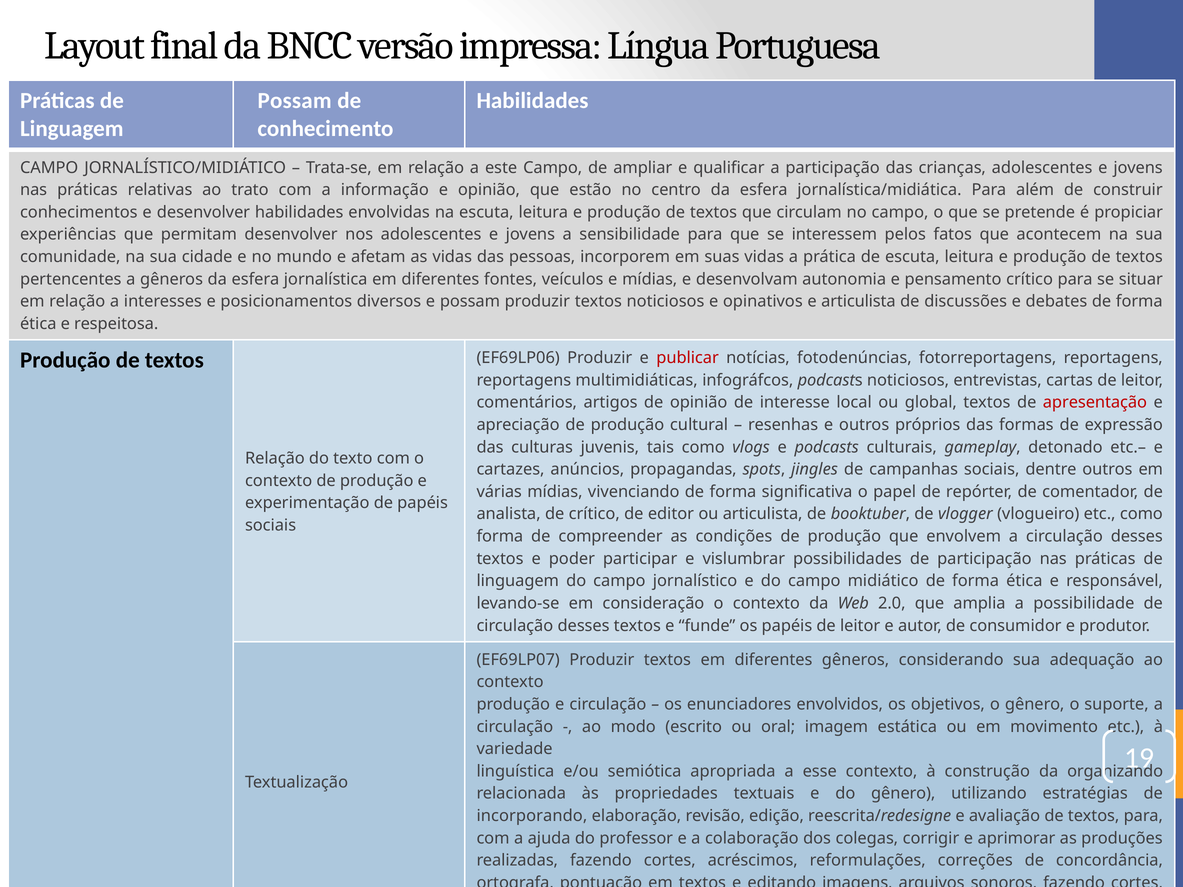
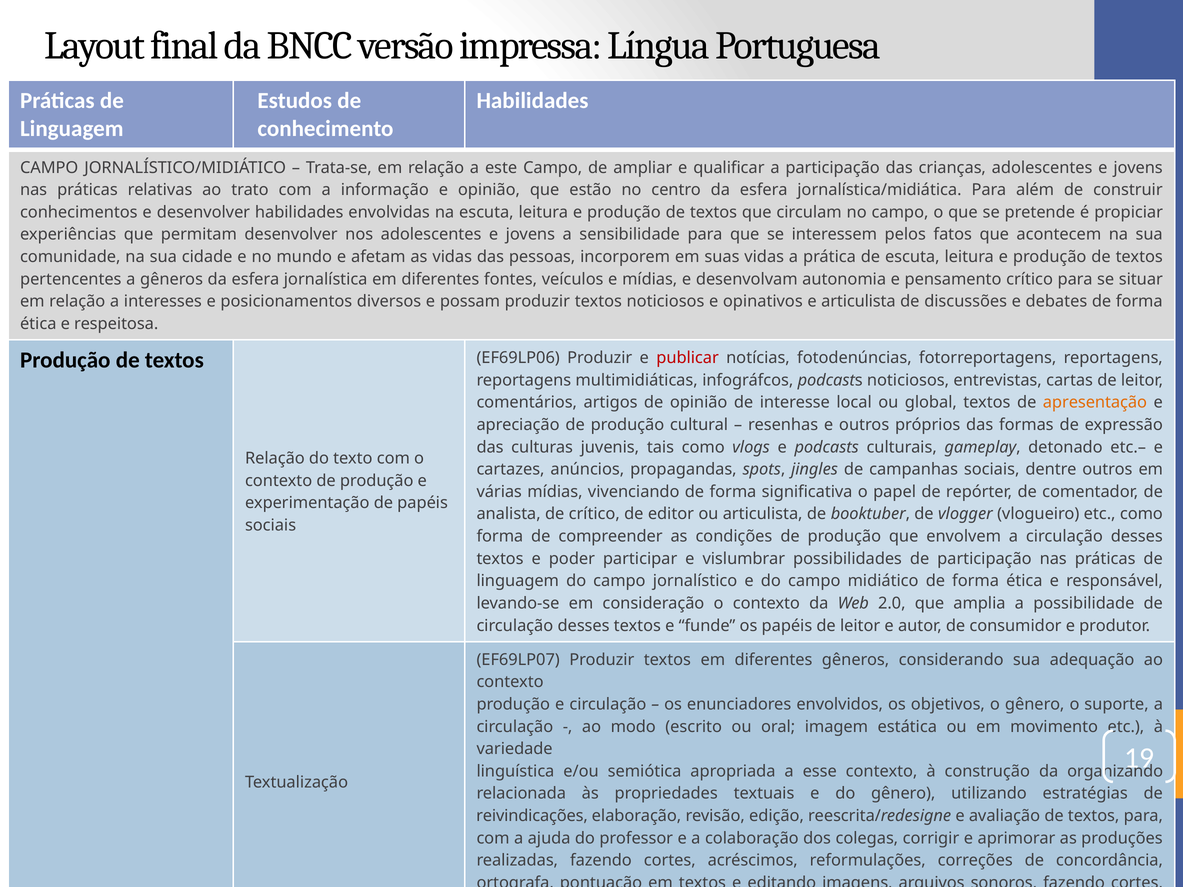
Possam: Possam -> Estudos (295, 101)
apresentação colour: red -> orange (1095, 403)
incorporando: incorporando -> reivindicações (532, 816)
